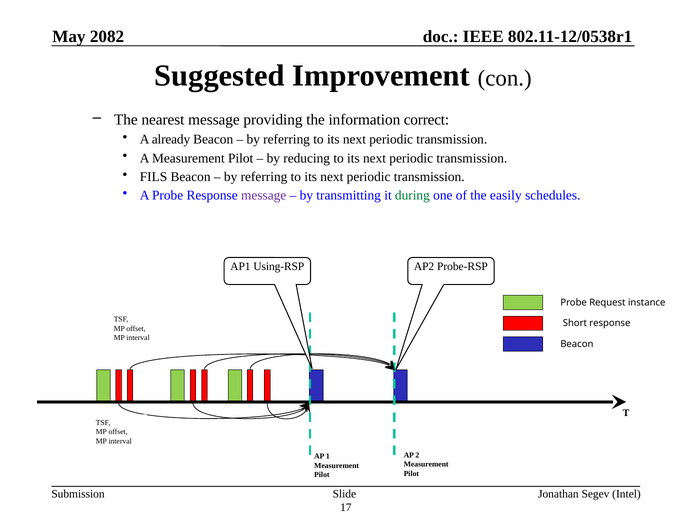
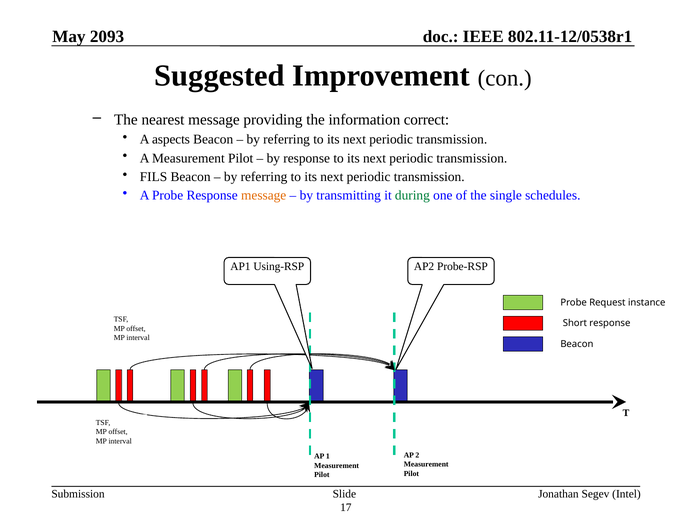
2082: 2082 -> 2093 (107, 37)
already: already -> aspects (171, 139)
by reducing: reducing -> response (307, 158)
message colour: purple -> orange (264, 195)
easily: easily -> single (506, 195)
